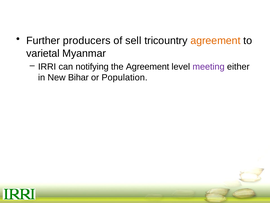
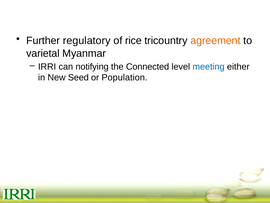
producers: producers -> regulatory (87, 41)
sell: sell -> rice (133, 41)
the Agreement: Agreement -> Connected (148, 67)
meeting colour: purple -> blue (209, 67)
Bihar: Bihar -> Seed (78, 77)
